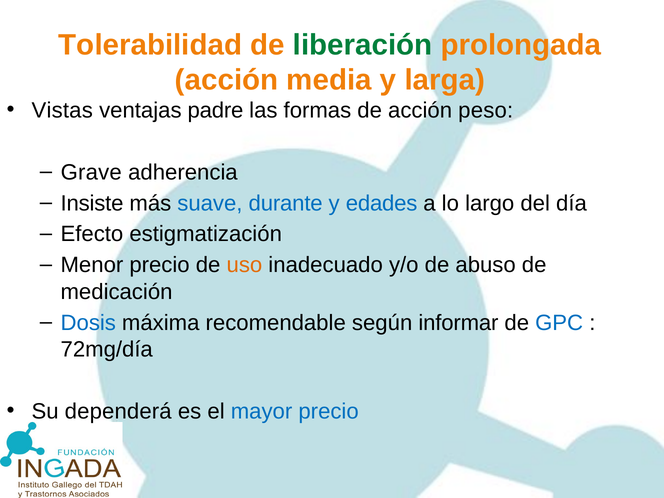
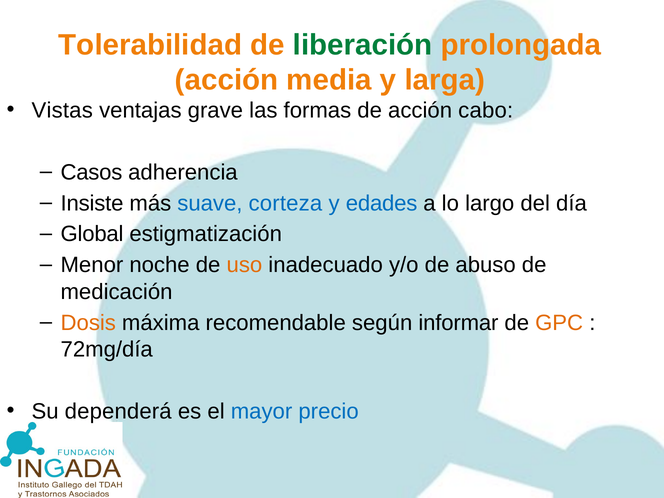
padre: padre -> grave (215, 110)
peso: peso -> cabo (486, 110)
Grave: Grave -> Casos (91, 172)
durante: durante -> corteza (285, 203)
Efecto: Efecto -> Global (92, 234)
Menor precio: precio -> noche (160, 265)
Dosis colour: blue -> orange (88, 323)
GPC colour: blue -> orange (559, 323)
